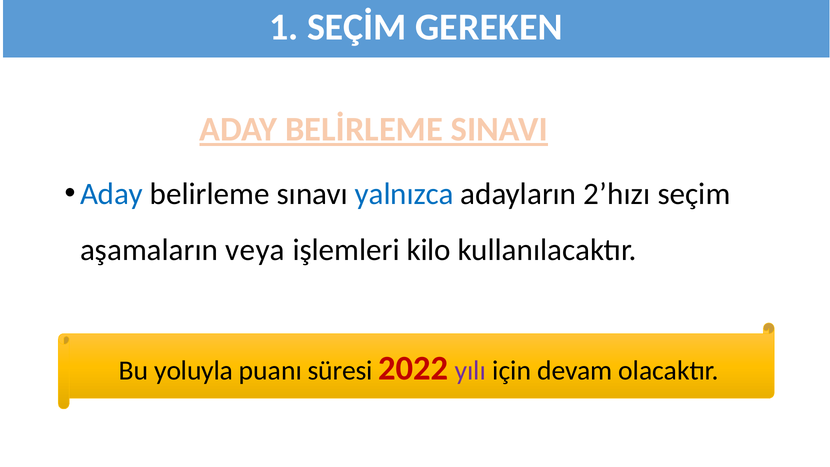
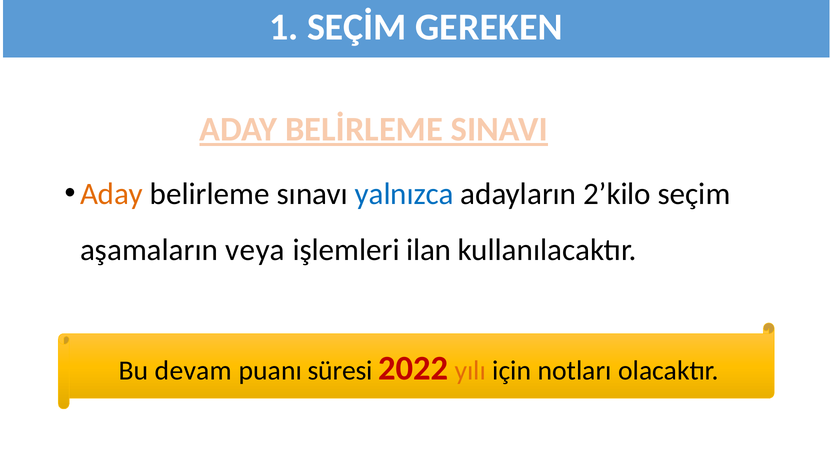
Aday colour: blue -> orange (112, 194)
2’hızı: 2’hızı -> 2’kilo (617, 194)
kilo: kilo -> ilan (429, 250)
yoluyla: yoluyla -> devam (193, 371)
yılı colour: purple -> orange (470, 371)
devam: devam -> notları (575, 371)
